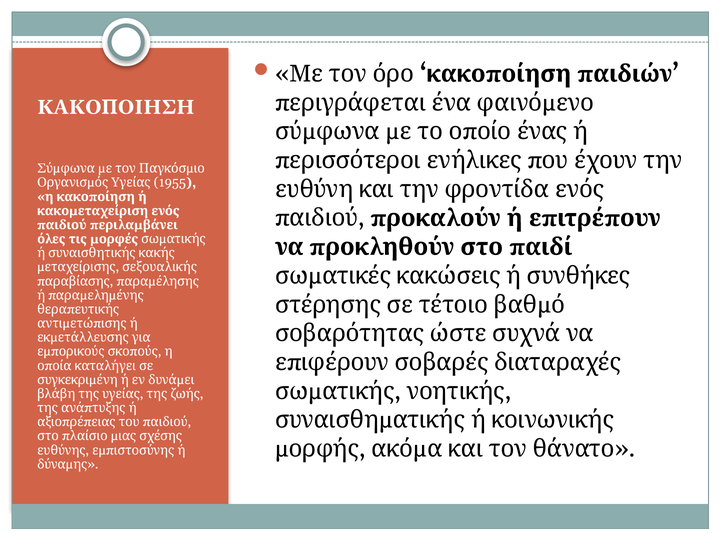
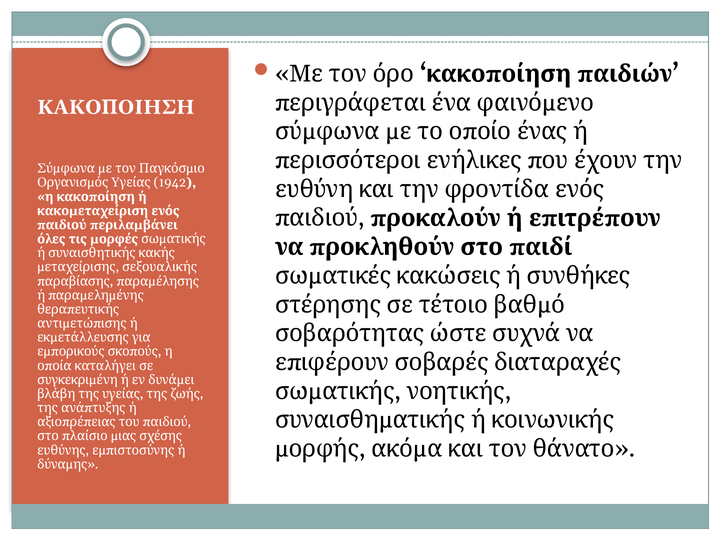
1955: 1955 -> 1942 (170, 183)
